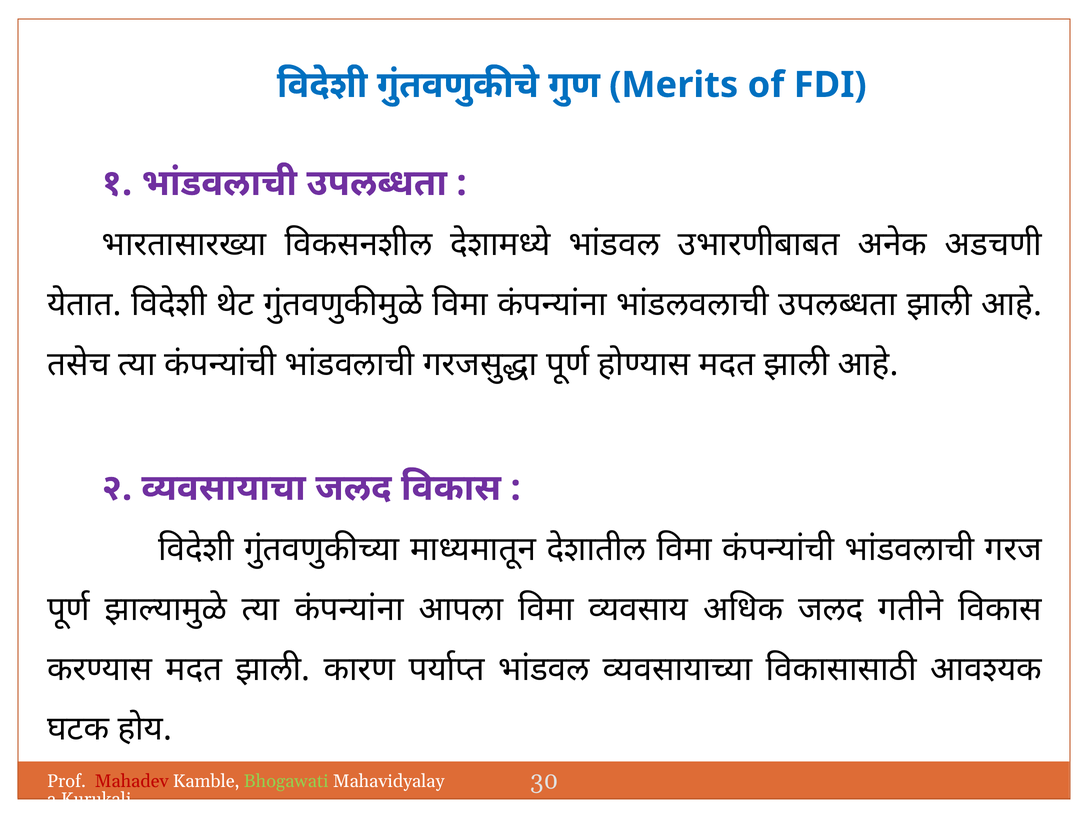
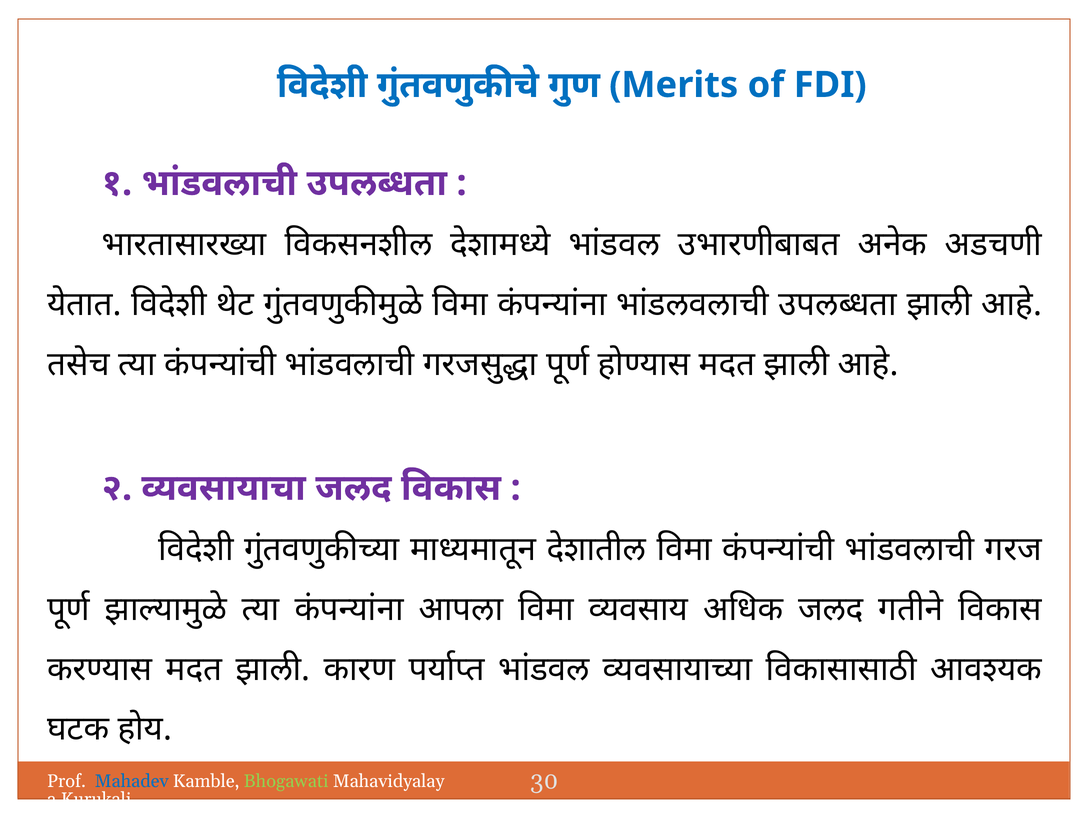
Mahadev colour: red -> blue (132, 781)
